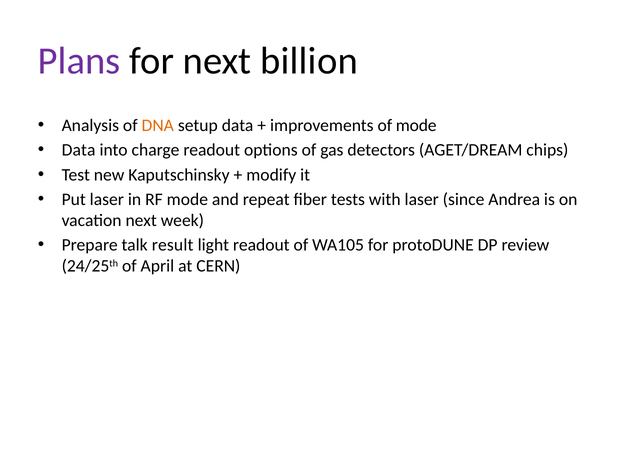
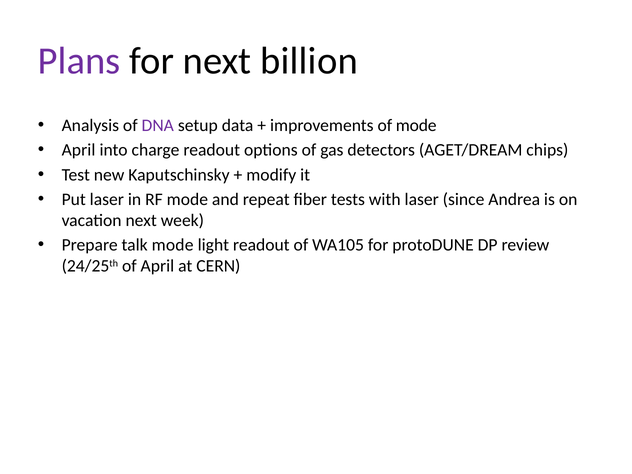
DNA colour: orange -> purple (158, 126)
Data: Data -> April (79, 150)
talk result: result -> mode (173, 245)
